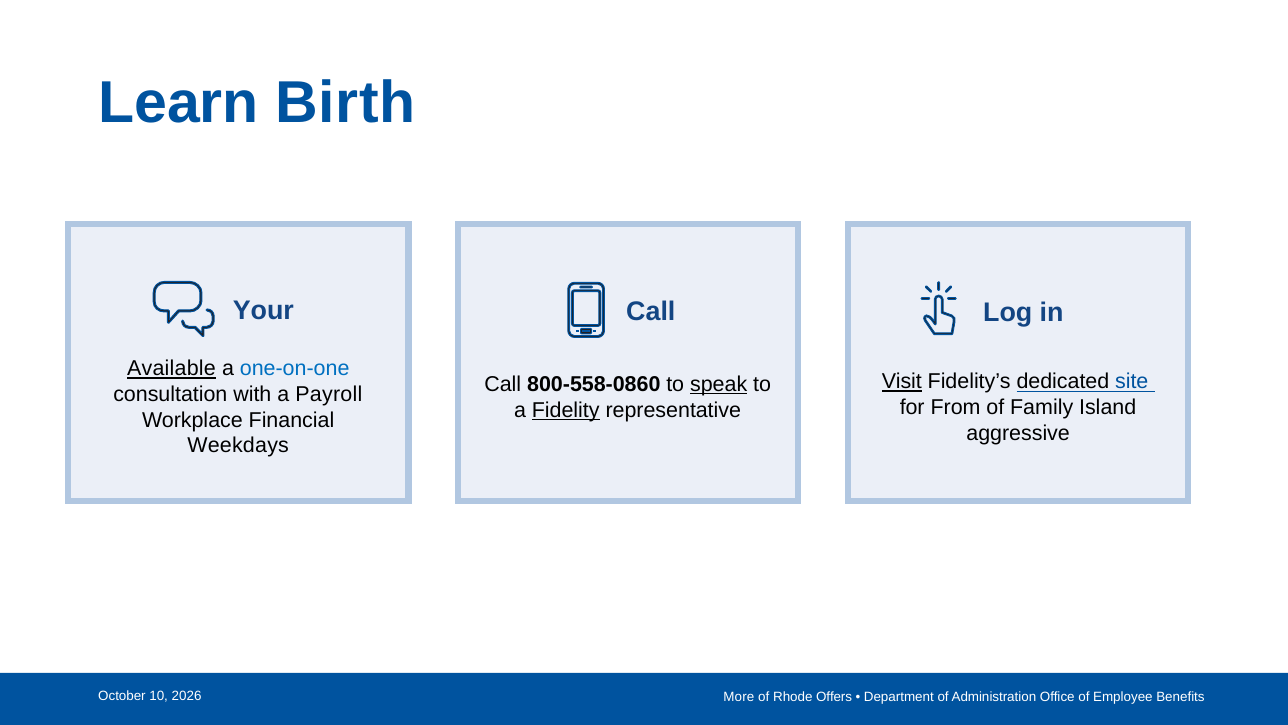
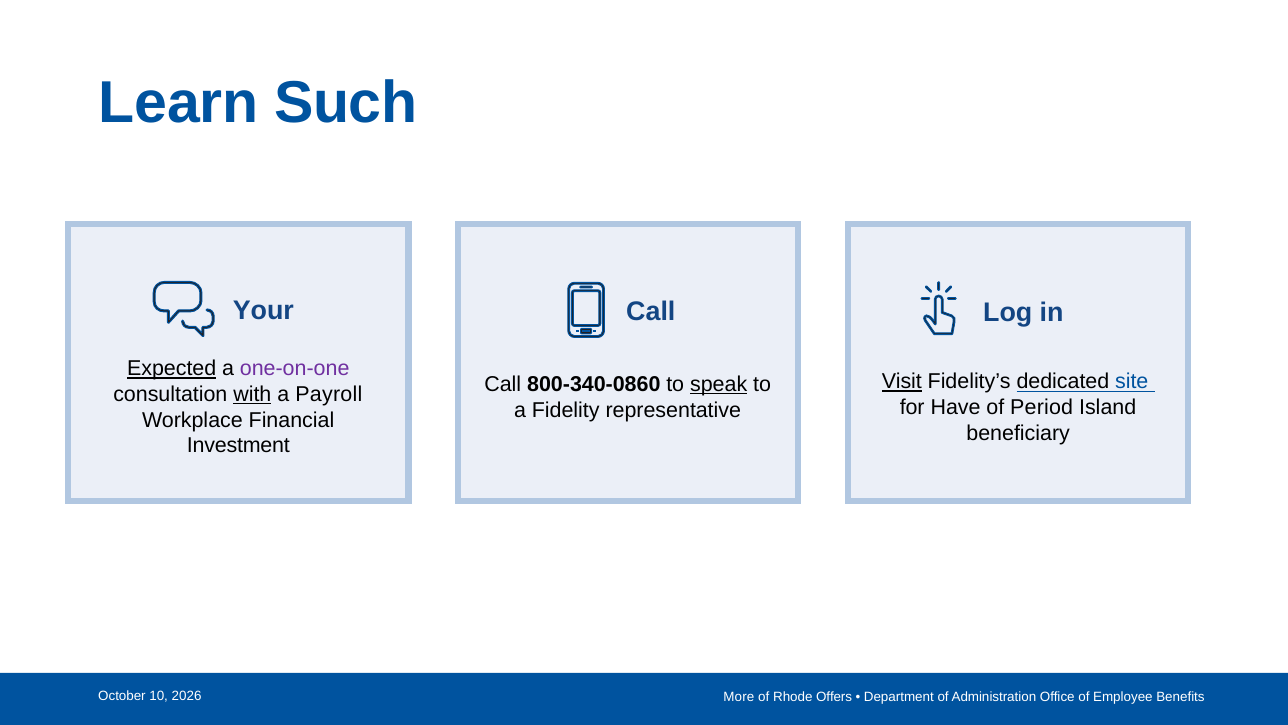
Birth: Birth -> Such (346, 102)
Available: Available -> Expected (172, 368)
one-on-one colour: blue -> purple (295, 368)
800-558-0860: 800-558-0860 -> 800-340-0860 (594, 384)
with underline: none -> present (252, 394)
From: From -> Have (956, 407)
Family: Family -> Period (1042, 407)
Fidelity underline: present -> none (566, 410)
aggressive: aggressive -> beneficiary (1018, 433)
Weekdays: Weekdays -> Investment (238, 446)
